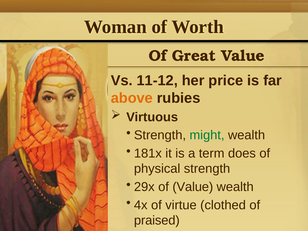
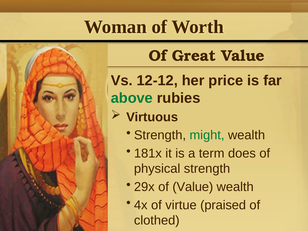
11-12: 11-12 -> 12-12 (157, 81)
above colour: orange -> green (132, 98)
clothed: clothed -> praised (223, 205)
praised: praised -> clothed (157, 220)
